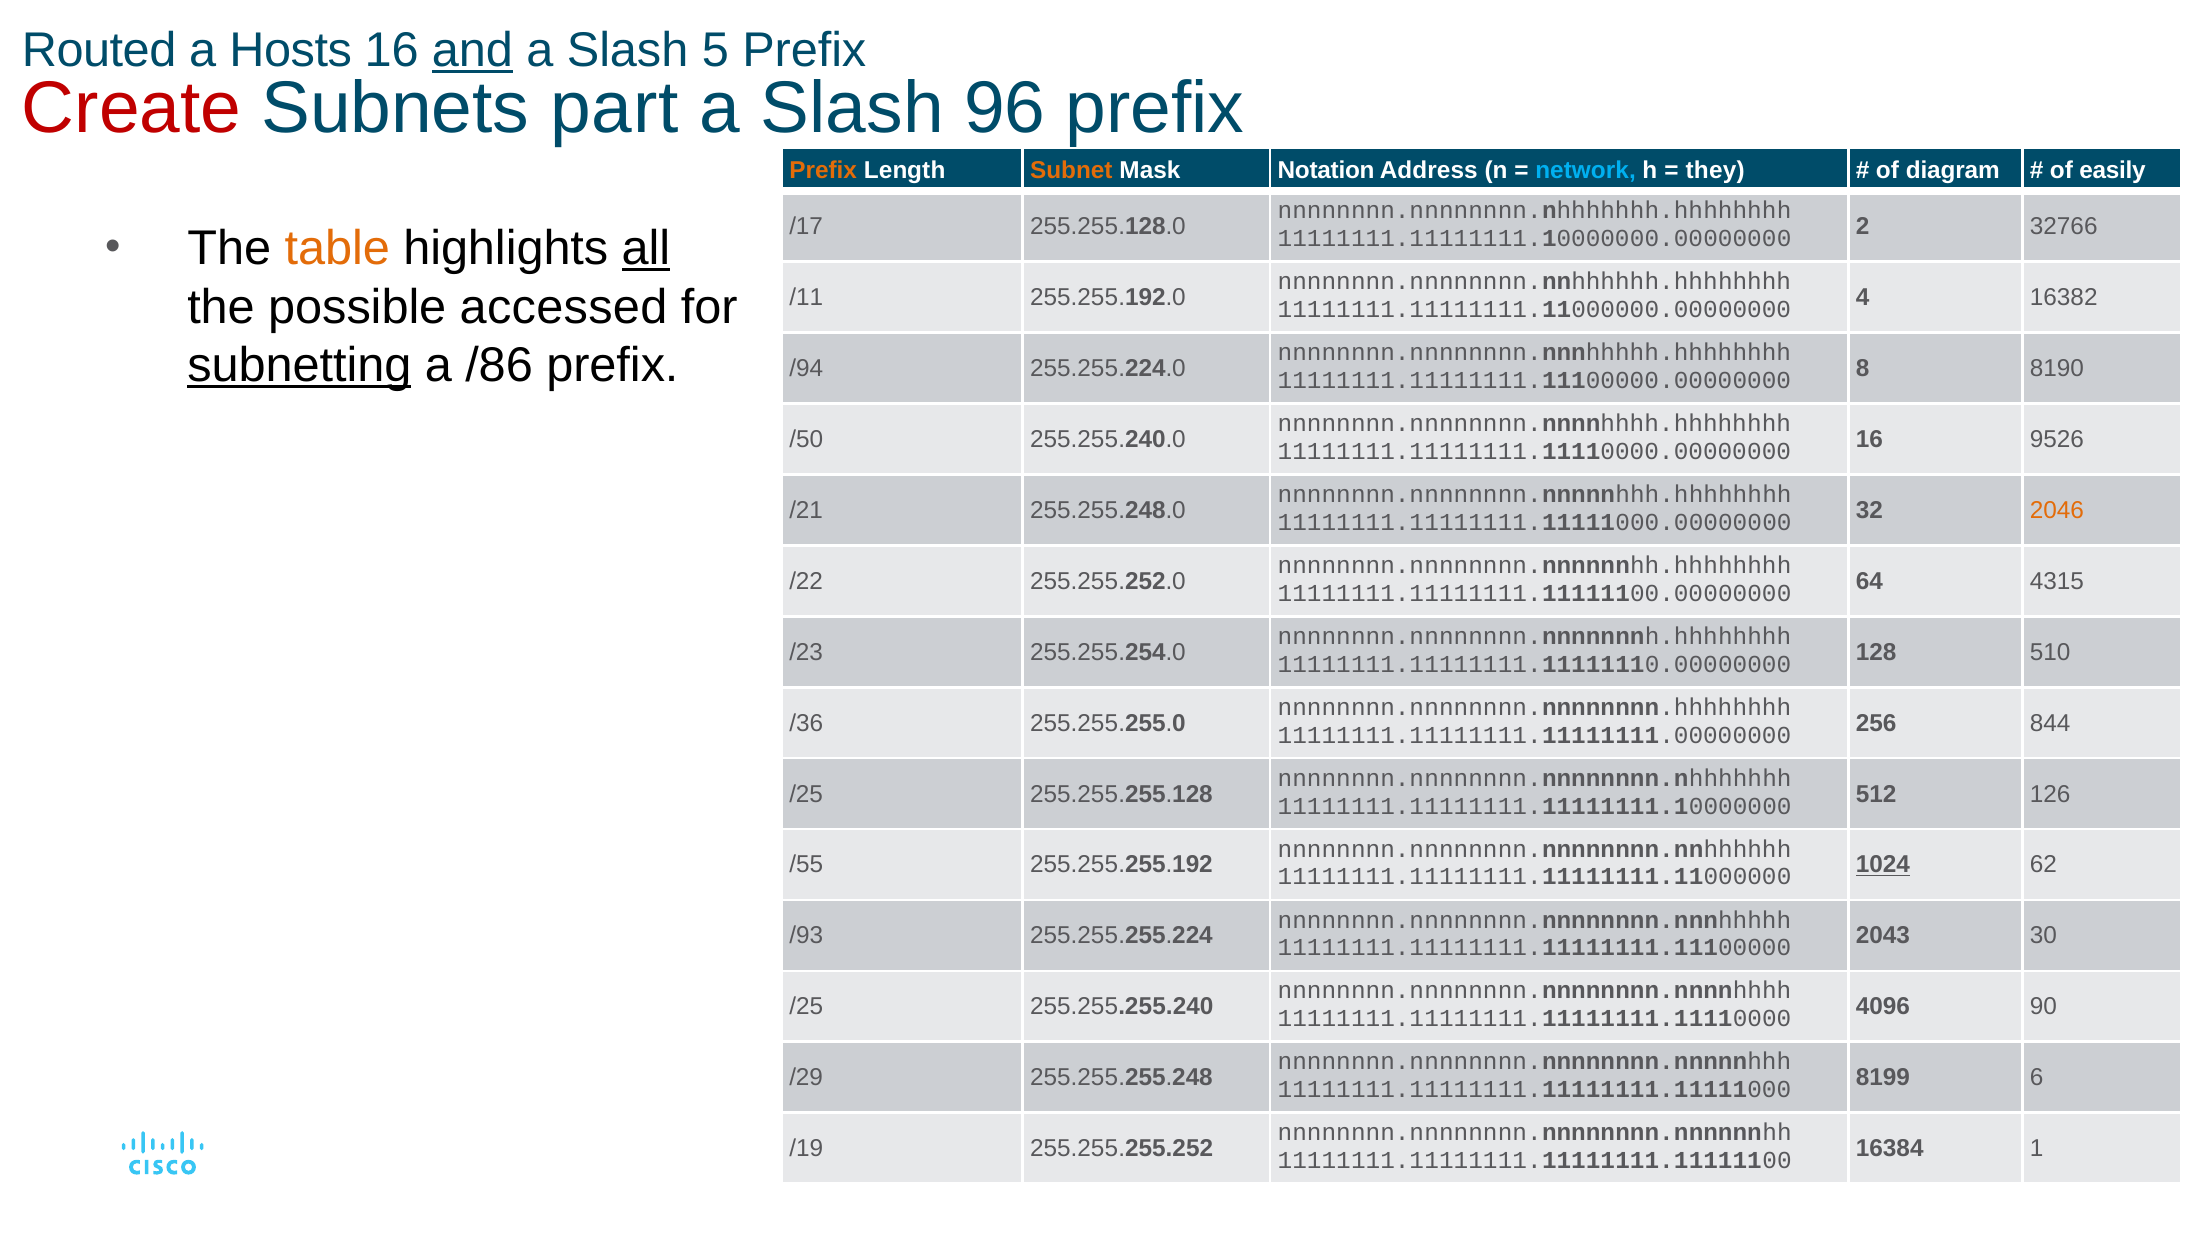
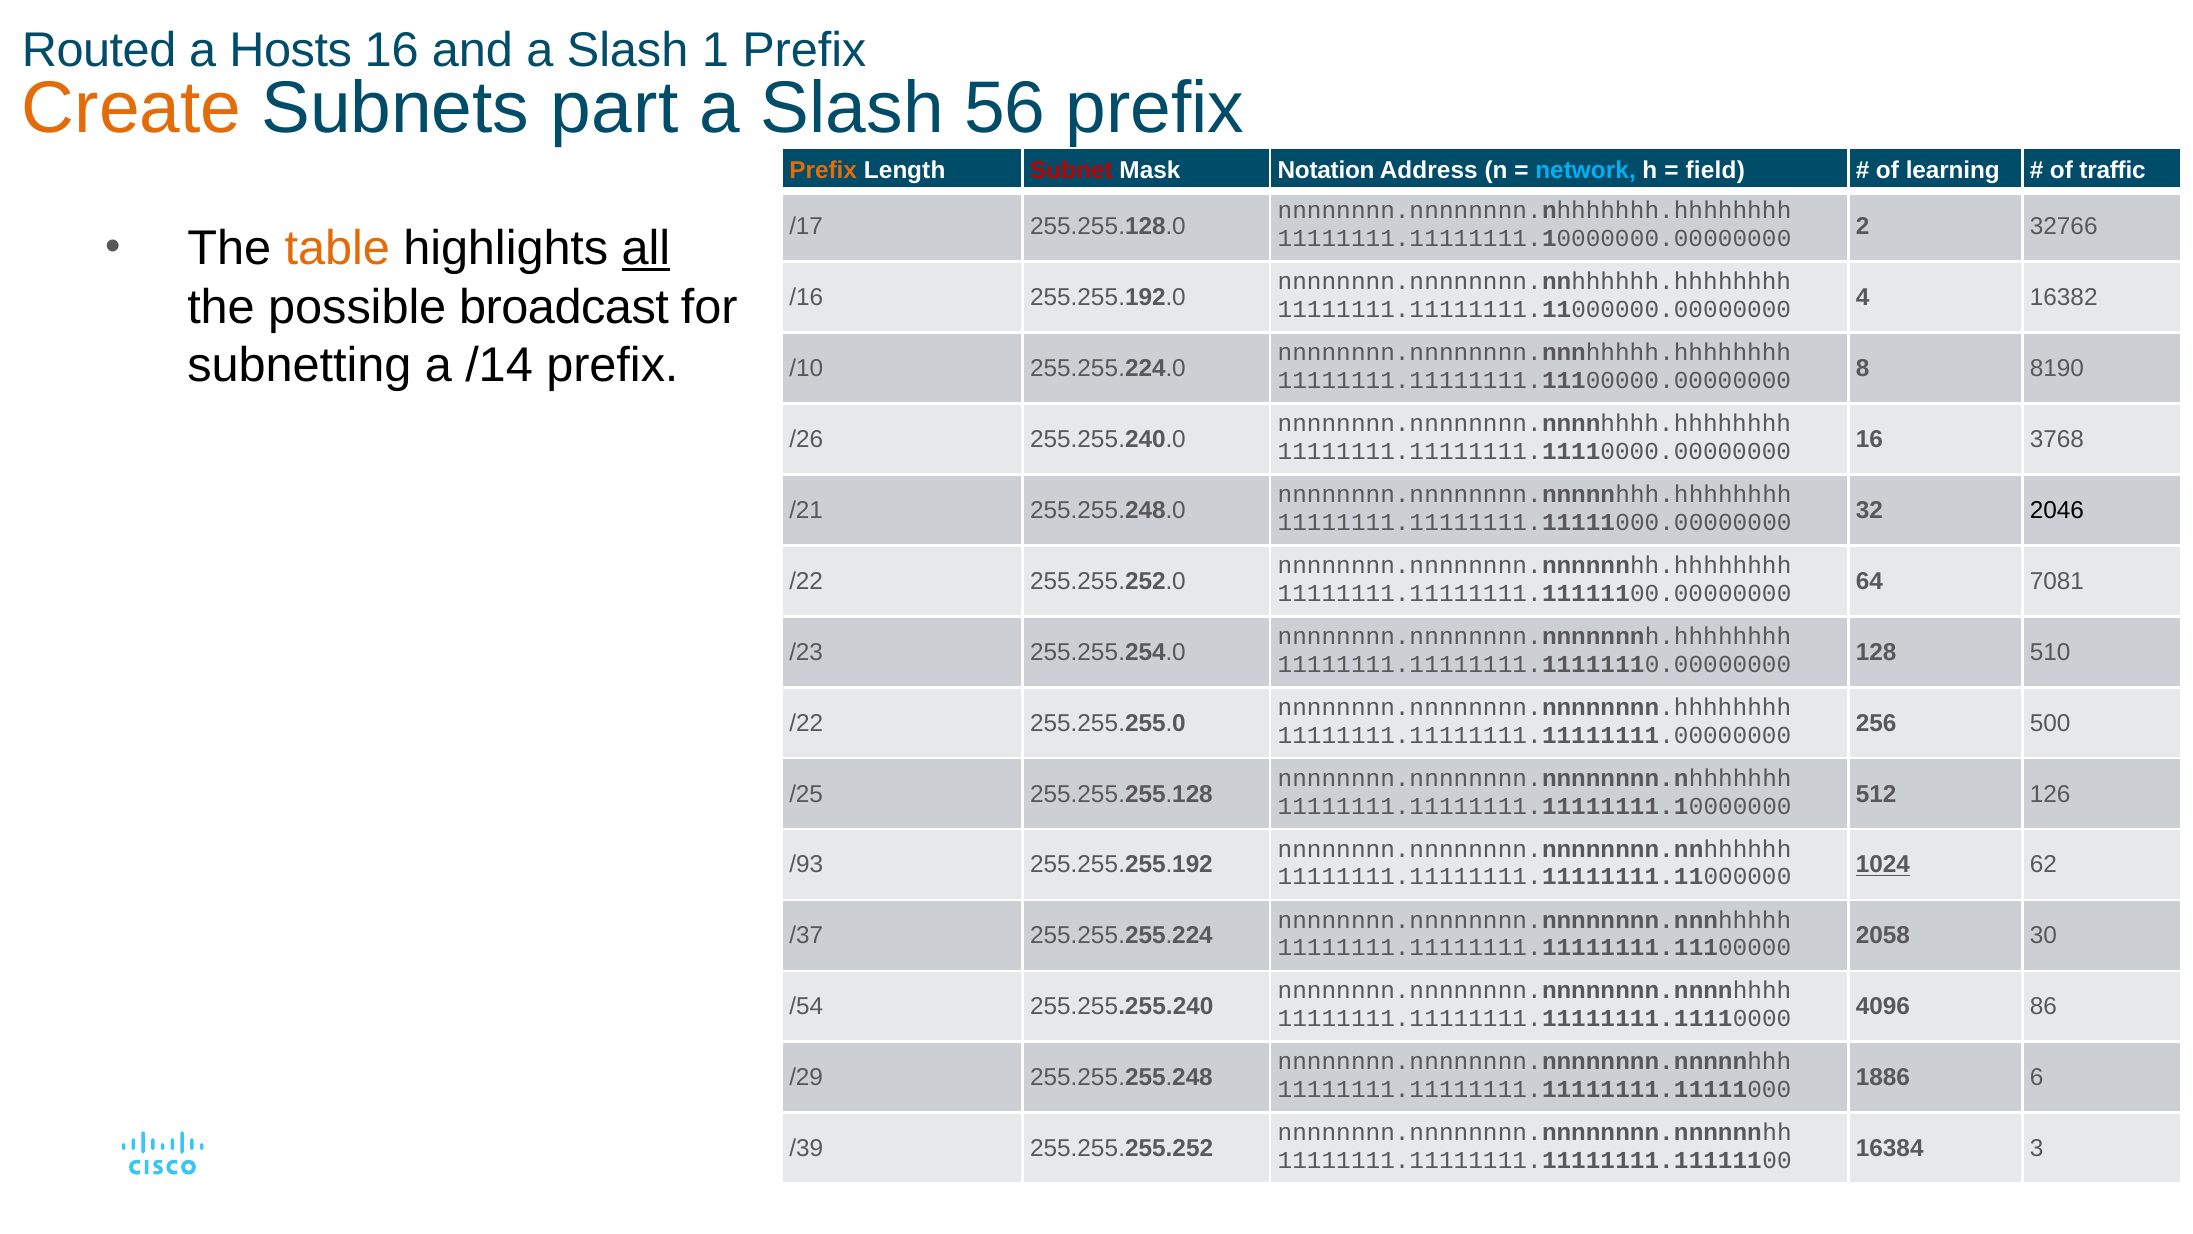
and underline: present -> none (472, 50)
5: 5 -> 1 (715, 50)
Create colour: red -> orange (132, 108)
96: 96 -> 56 (1005, 108)
Subnet colour: orange -> red (1071, 170)
they: they -> field (1715, 170)
diagram: diagram -> learning (1953, 170)
easily: easily -> traffic (2113, 170)
accessed: accessed -> broadcast (564, 307)
/11: /11 -> /16 (806, 298)
subnetting underline: present -> none (299, 366)
/86: /86 -> /14 (499, 366)
/94: /94 -> /10 (806, 368)
/50: /50 -> /26 (806, 439)
9526: 9526 -> 3768 (2057, 439)
2046 colour: orange -> black (2057, 510)
4315: 4315 -> 7081 (2057, 581)
/36: /36 -> /22 (806, 723)
844: 844 -> 500 (2050, 723)
/55: /55 -> /93 (806, 865)
/93: /93 -> /37 (806, 936)
2043: 2043 -> 2058 (1883, 936)
/25: /25 -> /54 (806, 1006)
90: 90 -> 86 (2043, 1006)
8199: 8199 -> 1886 (1883, 1077)
/19: /19 -> /39 (806, 1148)
1: 1 -> 3 (2037, 1148)
